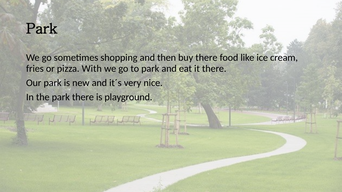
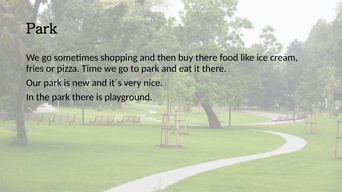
With: With -> Time (92, 69)
